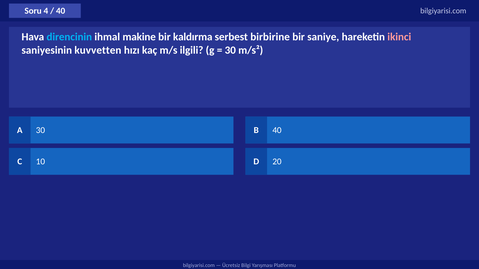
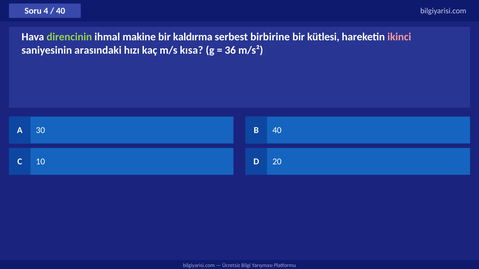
direncinin colour: light blue -> light green (69, 37)
saniye: saniye -> kütlesi (323, 37)
kuvvetten: kuvvetten -> arasındaki (98, 50)
ilgili: ilgili -> kısa (191, 50)
30: 30 -> 36 (230, 50)
